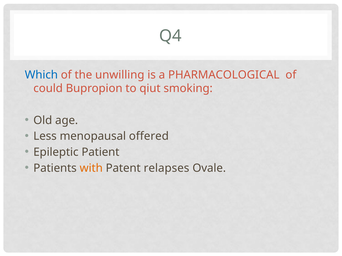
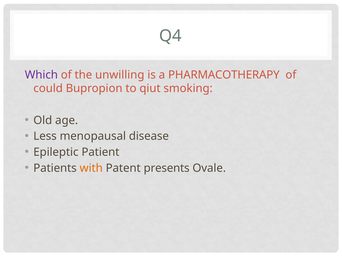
Which colour: blue -> purple (41, 75)
PHARMACOLOGICAL: PHARMACOLOGICAL -> PHARMACOTHERAPY (224, 75)
offered: offered -> disease (149, 136)
relapses: relapses -> presents (167, 168)
